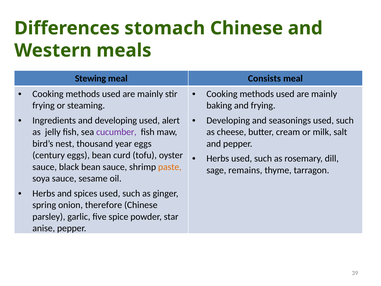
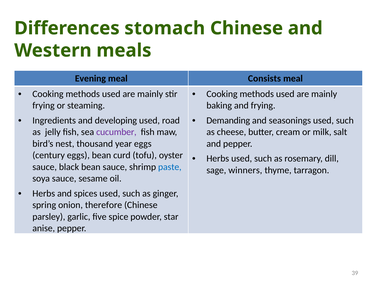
Stewing: Stewing -> Evening (90, 78)
alert: alert -> road (171, 120)
Developing: Developing -> Demanding (228, 120)
paste colour: orange -> blue (170, 167)
remains: remains -> winners (245, 170)
